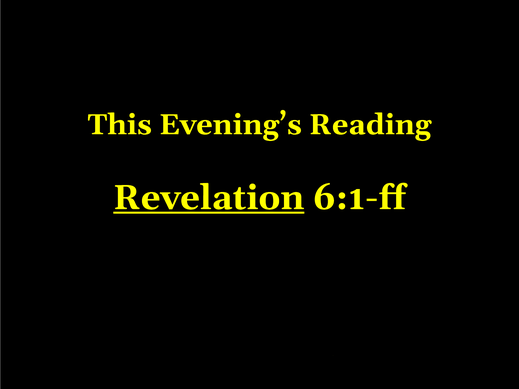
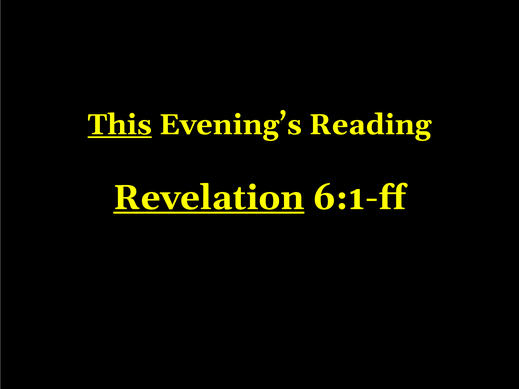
This underline: none -> present (120, 125)
